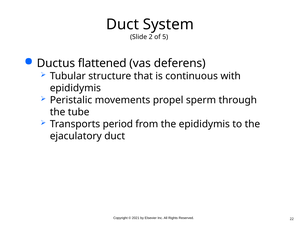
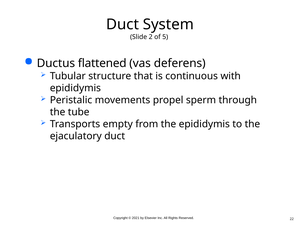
period: period -> empty (118, 124)
